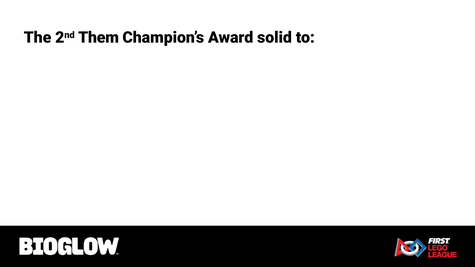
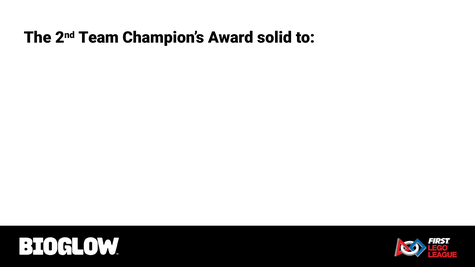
Them: Them -> Team (99, 38)
